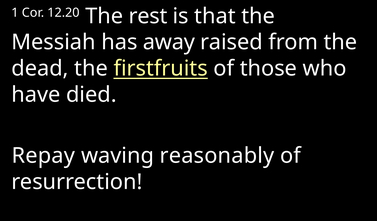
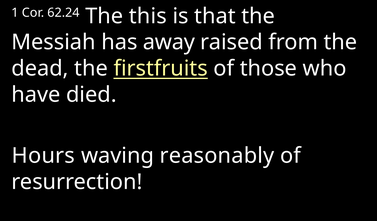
12.20: 12.20 -> 62.24 (64, 13)
rest: rest -> this (148, 16)
Repay: Repay -> Hours (43, 156)
